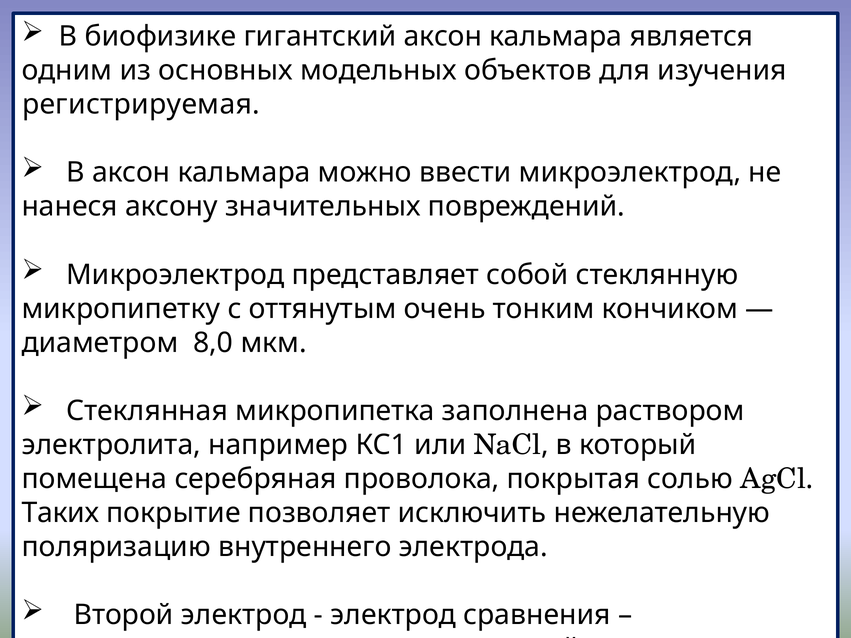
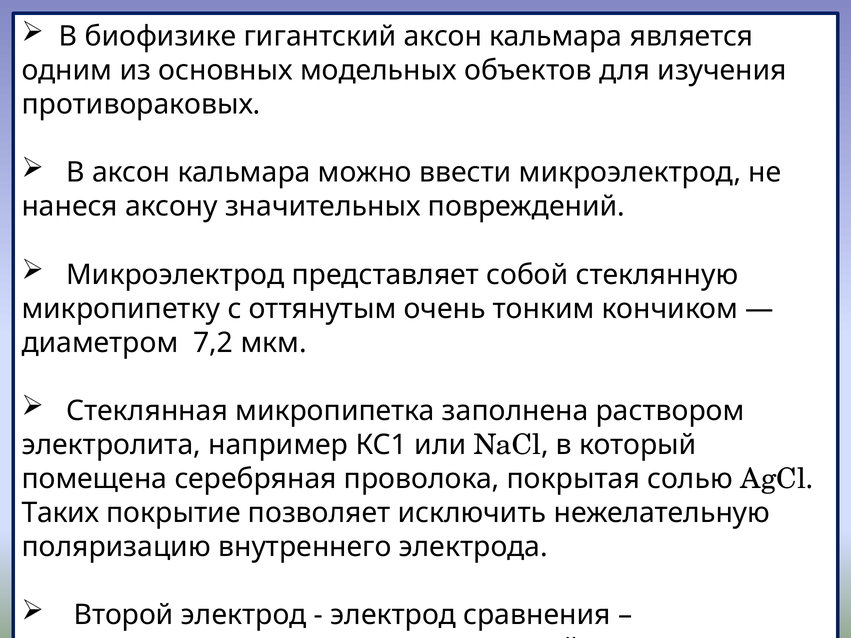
регистрируемая: регистрируемая -> противораковых (141, 105)
8,0: 8,0 -> 7,2 (213, 343)
